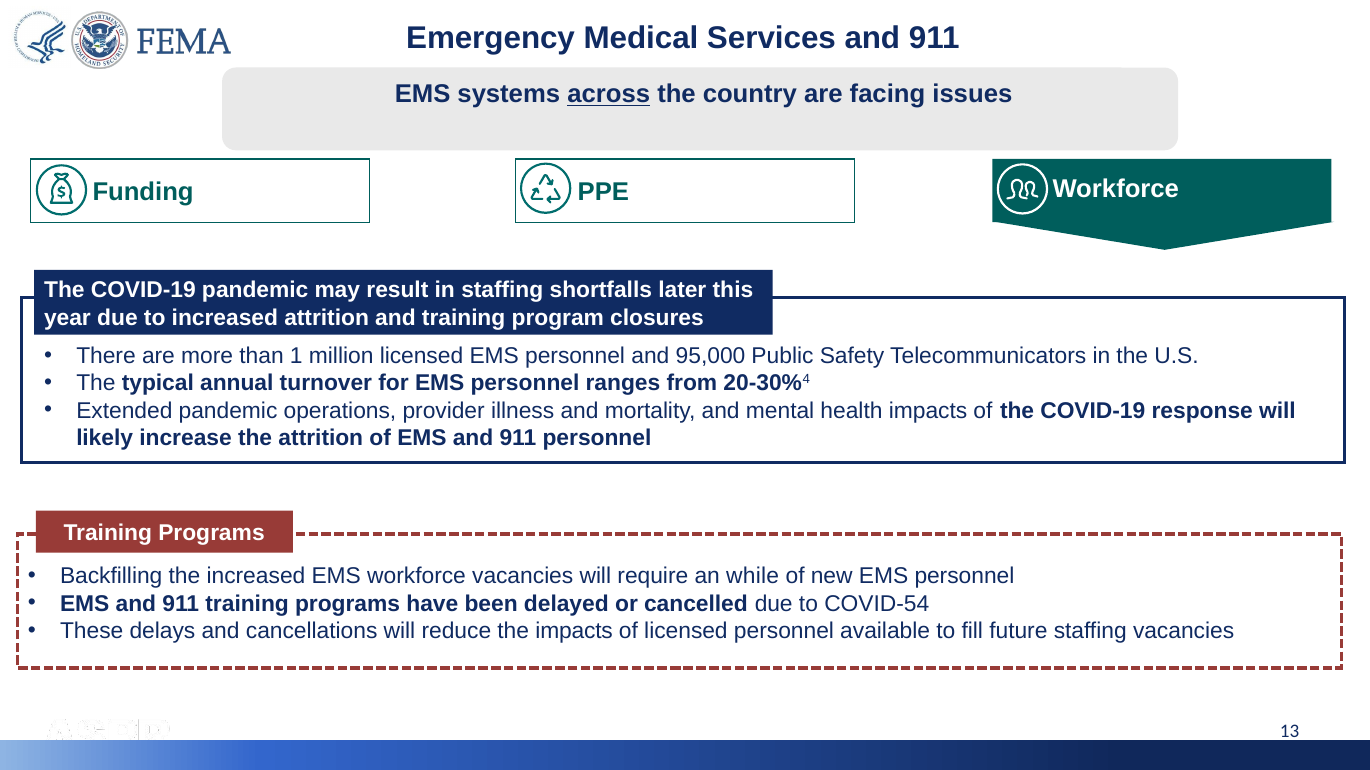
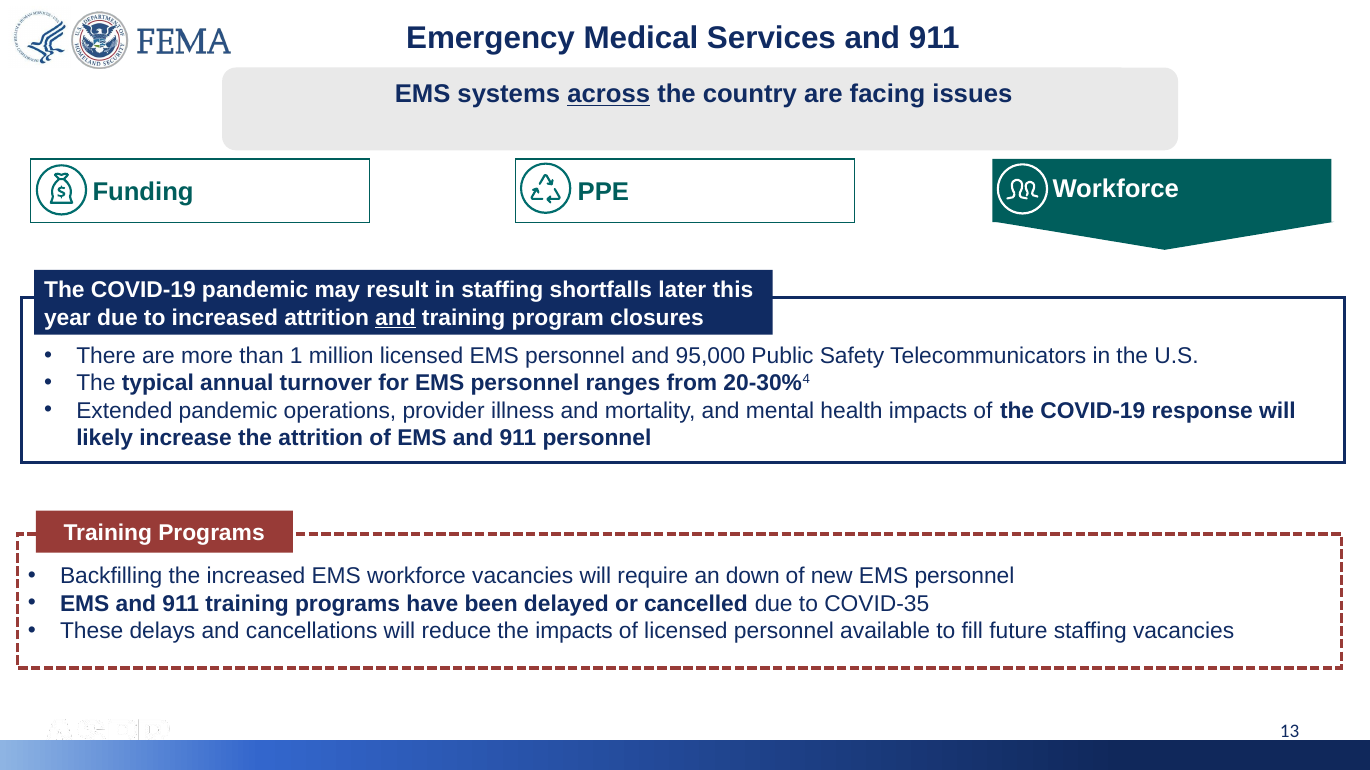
and underline: none -> present (395, 318)
while: while -> down (753, 577)
COVID-54: COVID-54 -> COVID-35 (877, 604)
